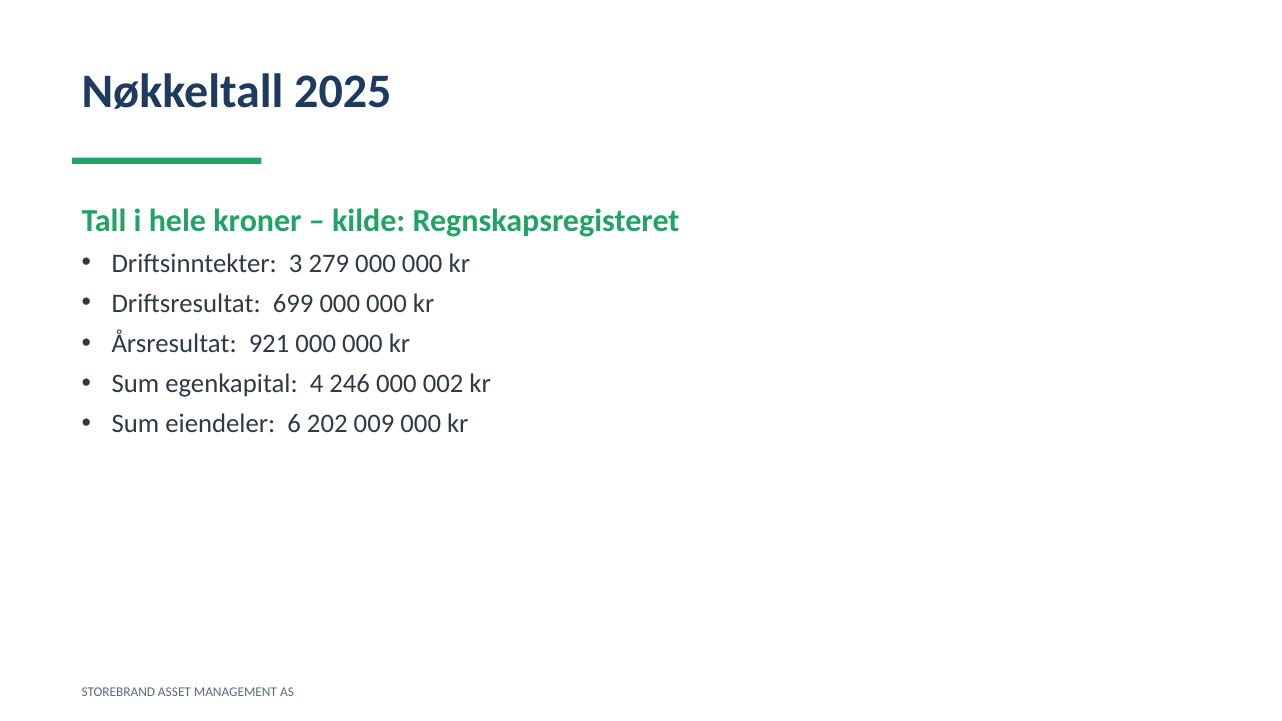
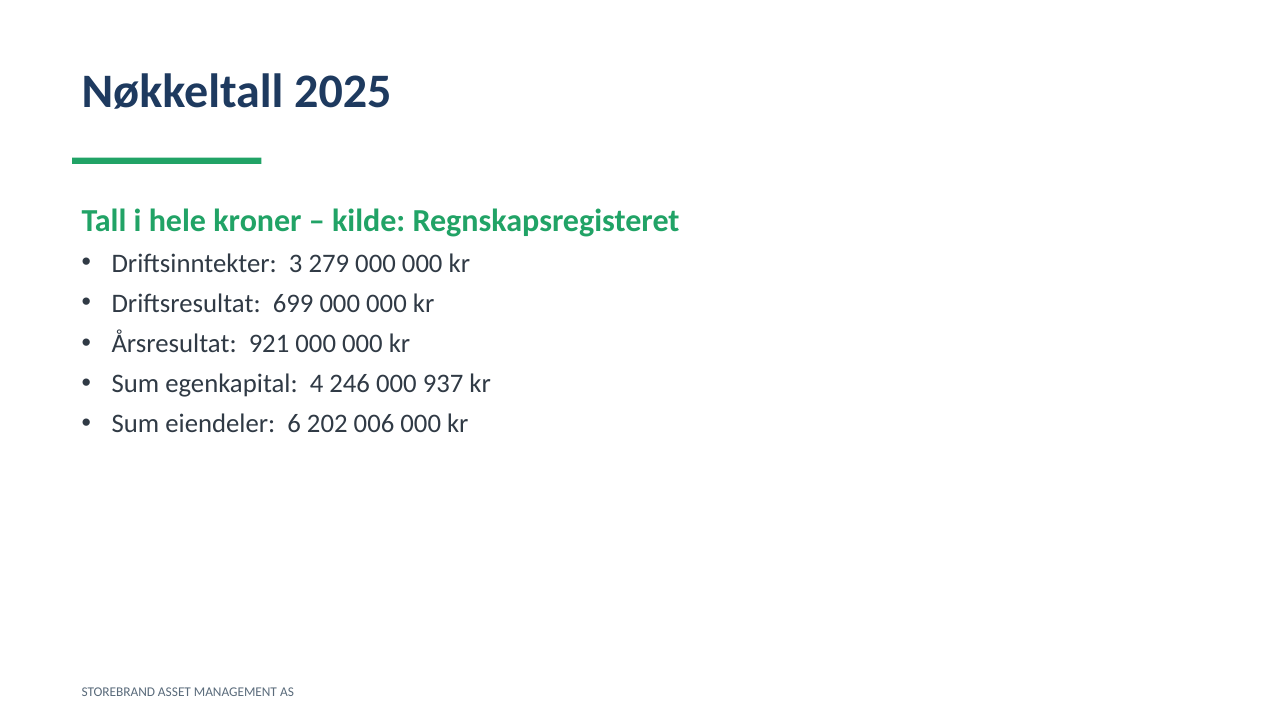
002: 002 -> 937 (443, 384)
009: 009 -> 006 (374, 424)
